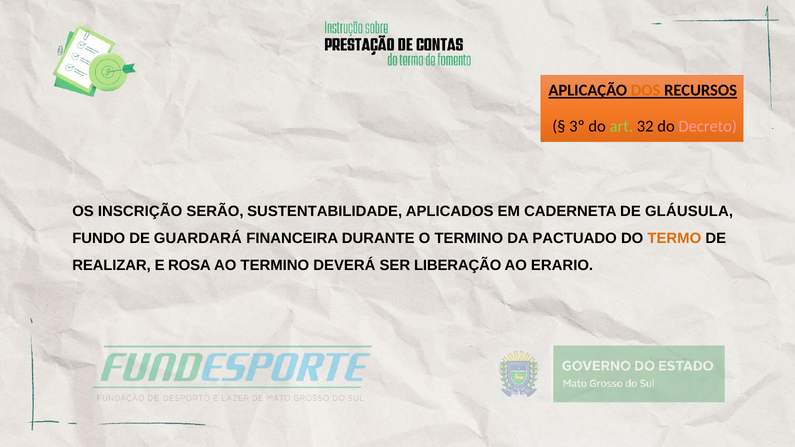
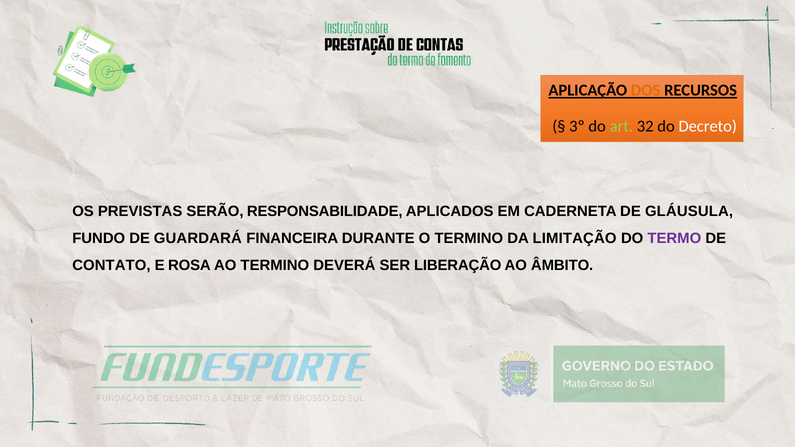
Decreto colour: pink -> white (708, 126)
INSCRIÇÃO: INSCRIÇÃO -> PREVISTAS (140, 212)
SUSTENTABILIDADE: SUSTENTABILIDADE -> RESPONSABILIDADE (325, 212)
PACTUADO: PACTUADO -> LIMITAÇÃO (575, 238)
TERMO colour: orange -> purple (674, 238)
REALIZAR: REALIZAR -> CONTATO (111, 265)
ERARIO: ERARIO -> ÂMBITO (562, 265)
